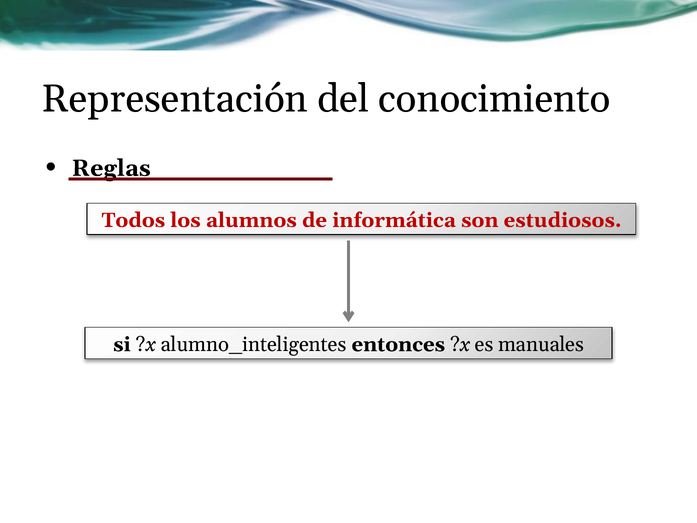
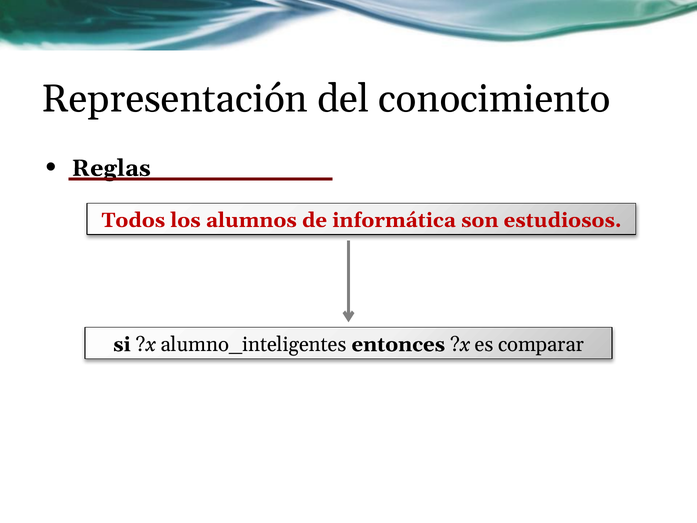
manuales: manuales -> comparar (541, 344)
